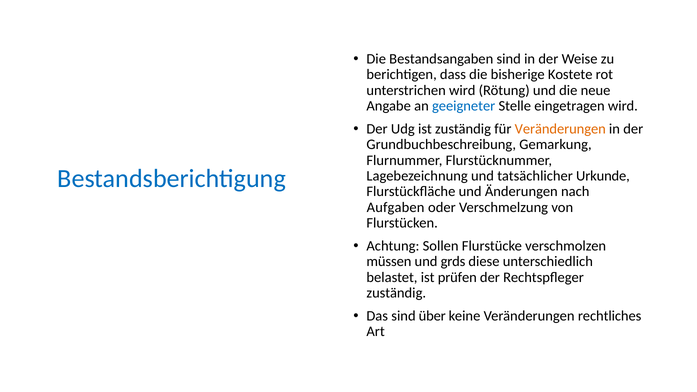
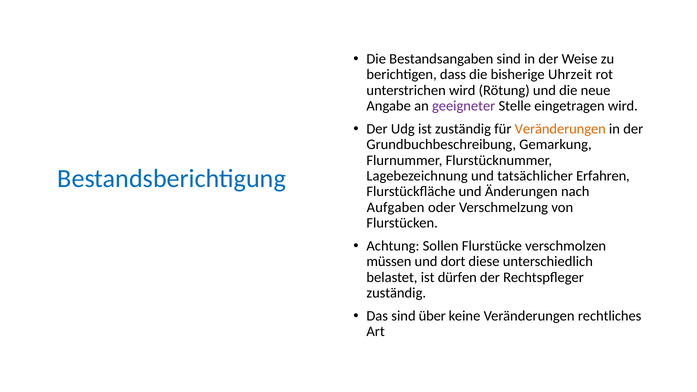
Kostete: Kostete -> Uhrzeit (570, 75)
geeigneter colour: blue -> purple (464, 106)
Urkunde: Urkunde -> Erfahren (603, 176)
grds: grds -> dort (453, 262)
prüfen: prüfen -> dürfen (457, 277)
